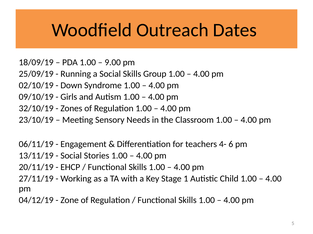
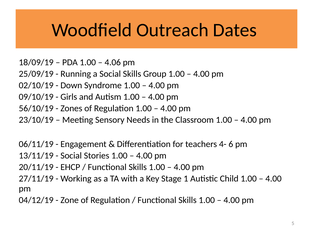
9.00: 9.00 -> 4.06 (113, 62)
32/10/19: 32/10/19 -> 56/10/19 (36, 109)
